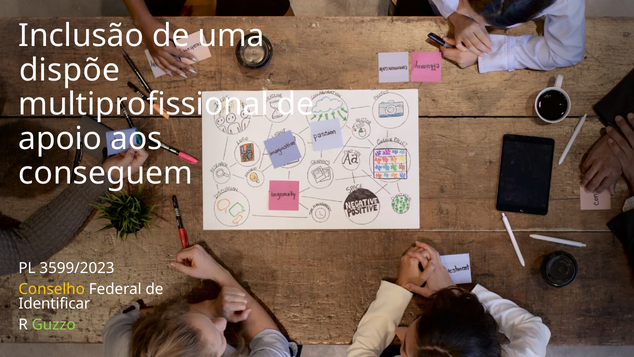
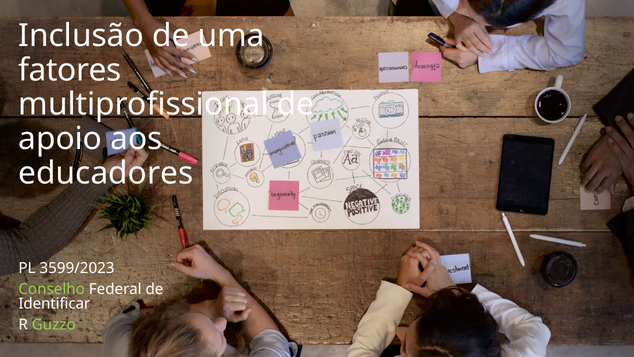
dispõe: dispõe -> fatores (70, 70)
conseguem: conseguem -> educadores (106, 173)
Conselho colour: yellow -> light green (52, 289)
